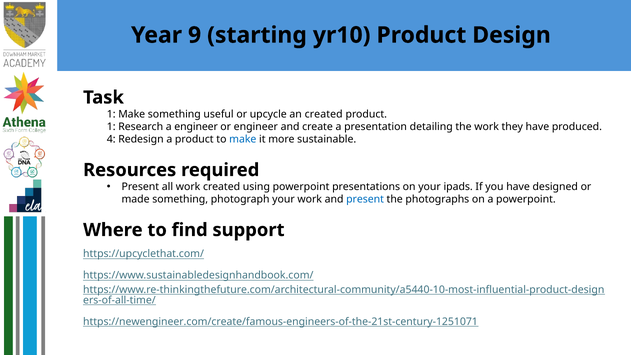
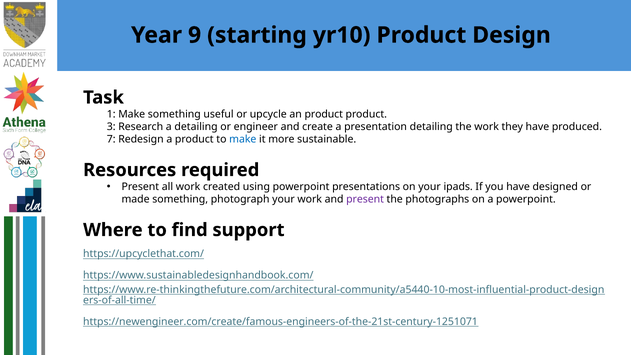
an created: created -> product (324, 114)
1: 1 -> 3 (111, 127)
a engineer: engineer -> detailing (196, 127)
4: 4 -> 7 (111, 139)
present colour: blue -> purple (365, 199)
